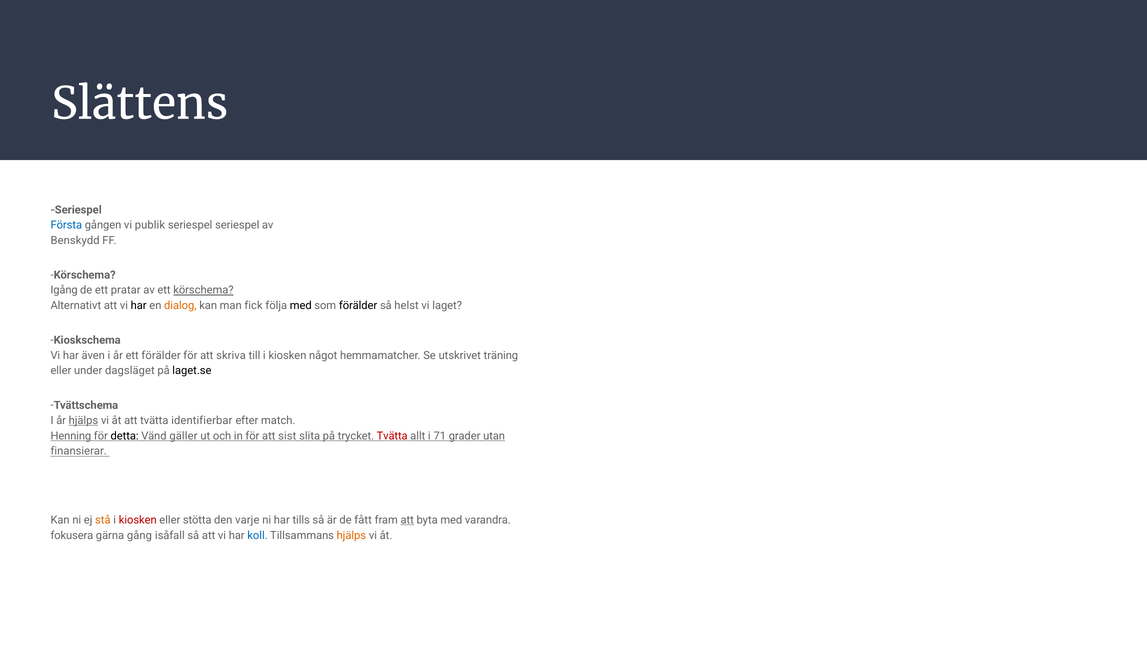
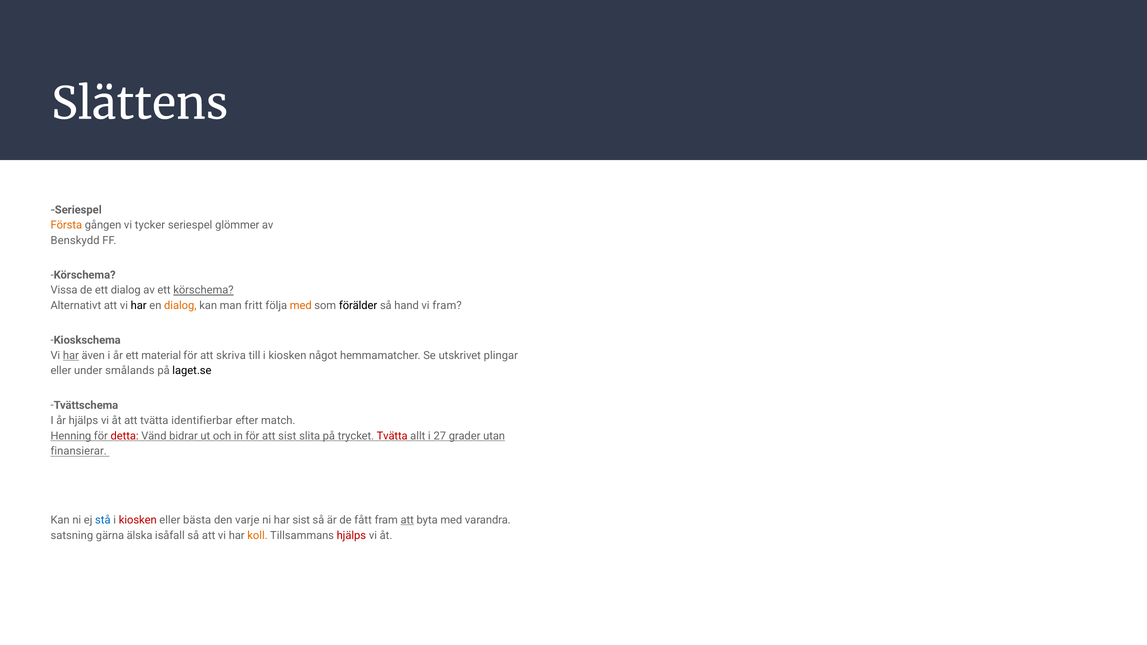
Första colour: blue -> orange (66, 225)
publik: publik -> tycker (150, 225)
seriespel seriespel: seriespel -> glömmer (237, 225)
Igång: Igång -> Vissa (64, 290)
ett pratar: pratar -> dialog (126, 290)
fick: fick -> fritt (253, 306)
med colour: black -> orange (301, 306)
helst: helst -> hand (407, 306)
vi laget: laget -> fram (447, 306)
har underline: none -> present (71, 356)
ett förälder: förälder -> material (161, 356)
träning: träning -> plingar (501, 356)
dagsläget: dagsläget -> smålands (130, 371)
hjälps underline: present -> none (83, 421)
detta colour: black -> red (125, 436)
gäller: gäller -> bidrar (184, 436)
71: 71 -> 27 (440, 436)
stå colour: orange -> blue (103, 520)
stötta: stötta -> bästa (197, 520)
har tills: tills -> sist (301, 520)
fokusera: fokusera -> satsning (72, 536)
gång: gång -> älska (140, 536)
koll colour: blue -> orange (258, 536)
hjälps colour: orange -> red (351, 536)
